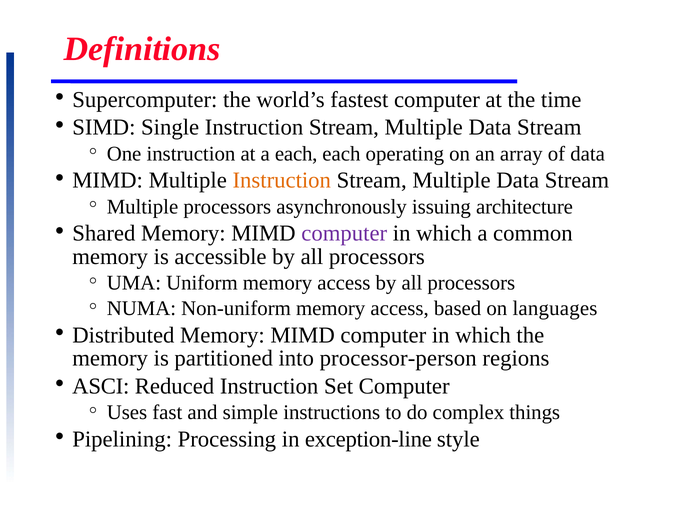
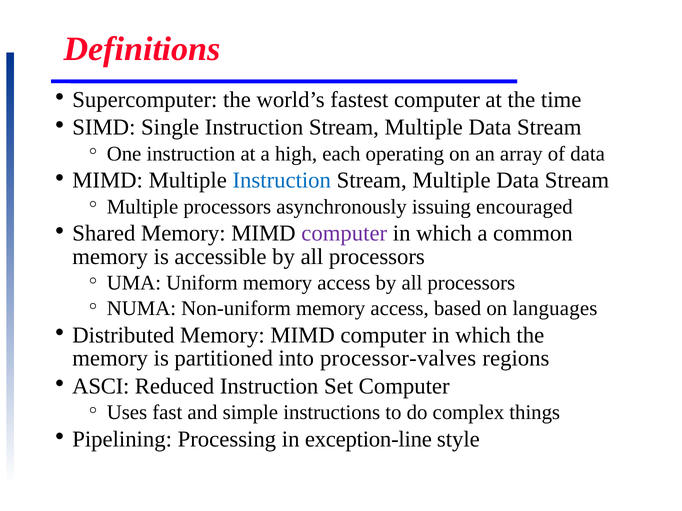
a each: each -> high (296, 154)
Instruction colour: orange -> blue (282, 181)
architecture: architecture -> encouraged (524, 207)
processor-person: processor-person -> processor-valves (398, 359)
